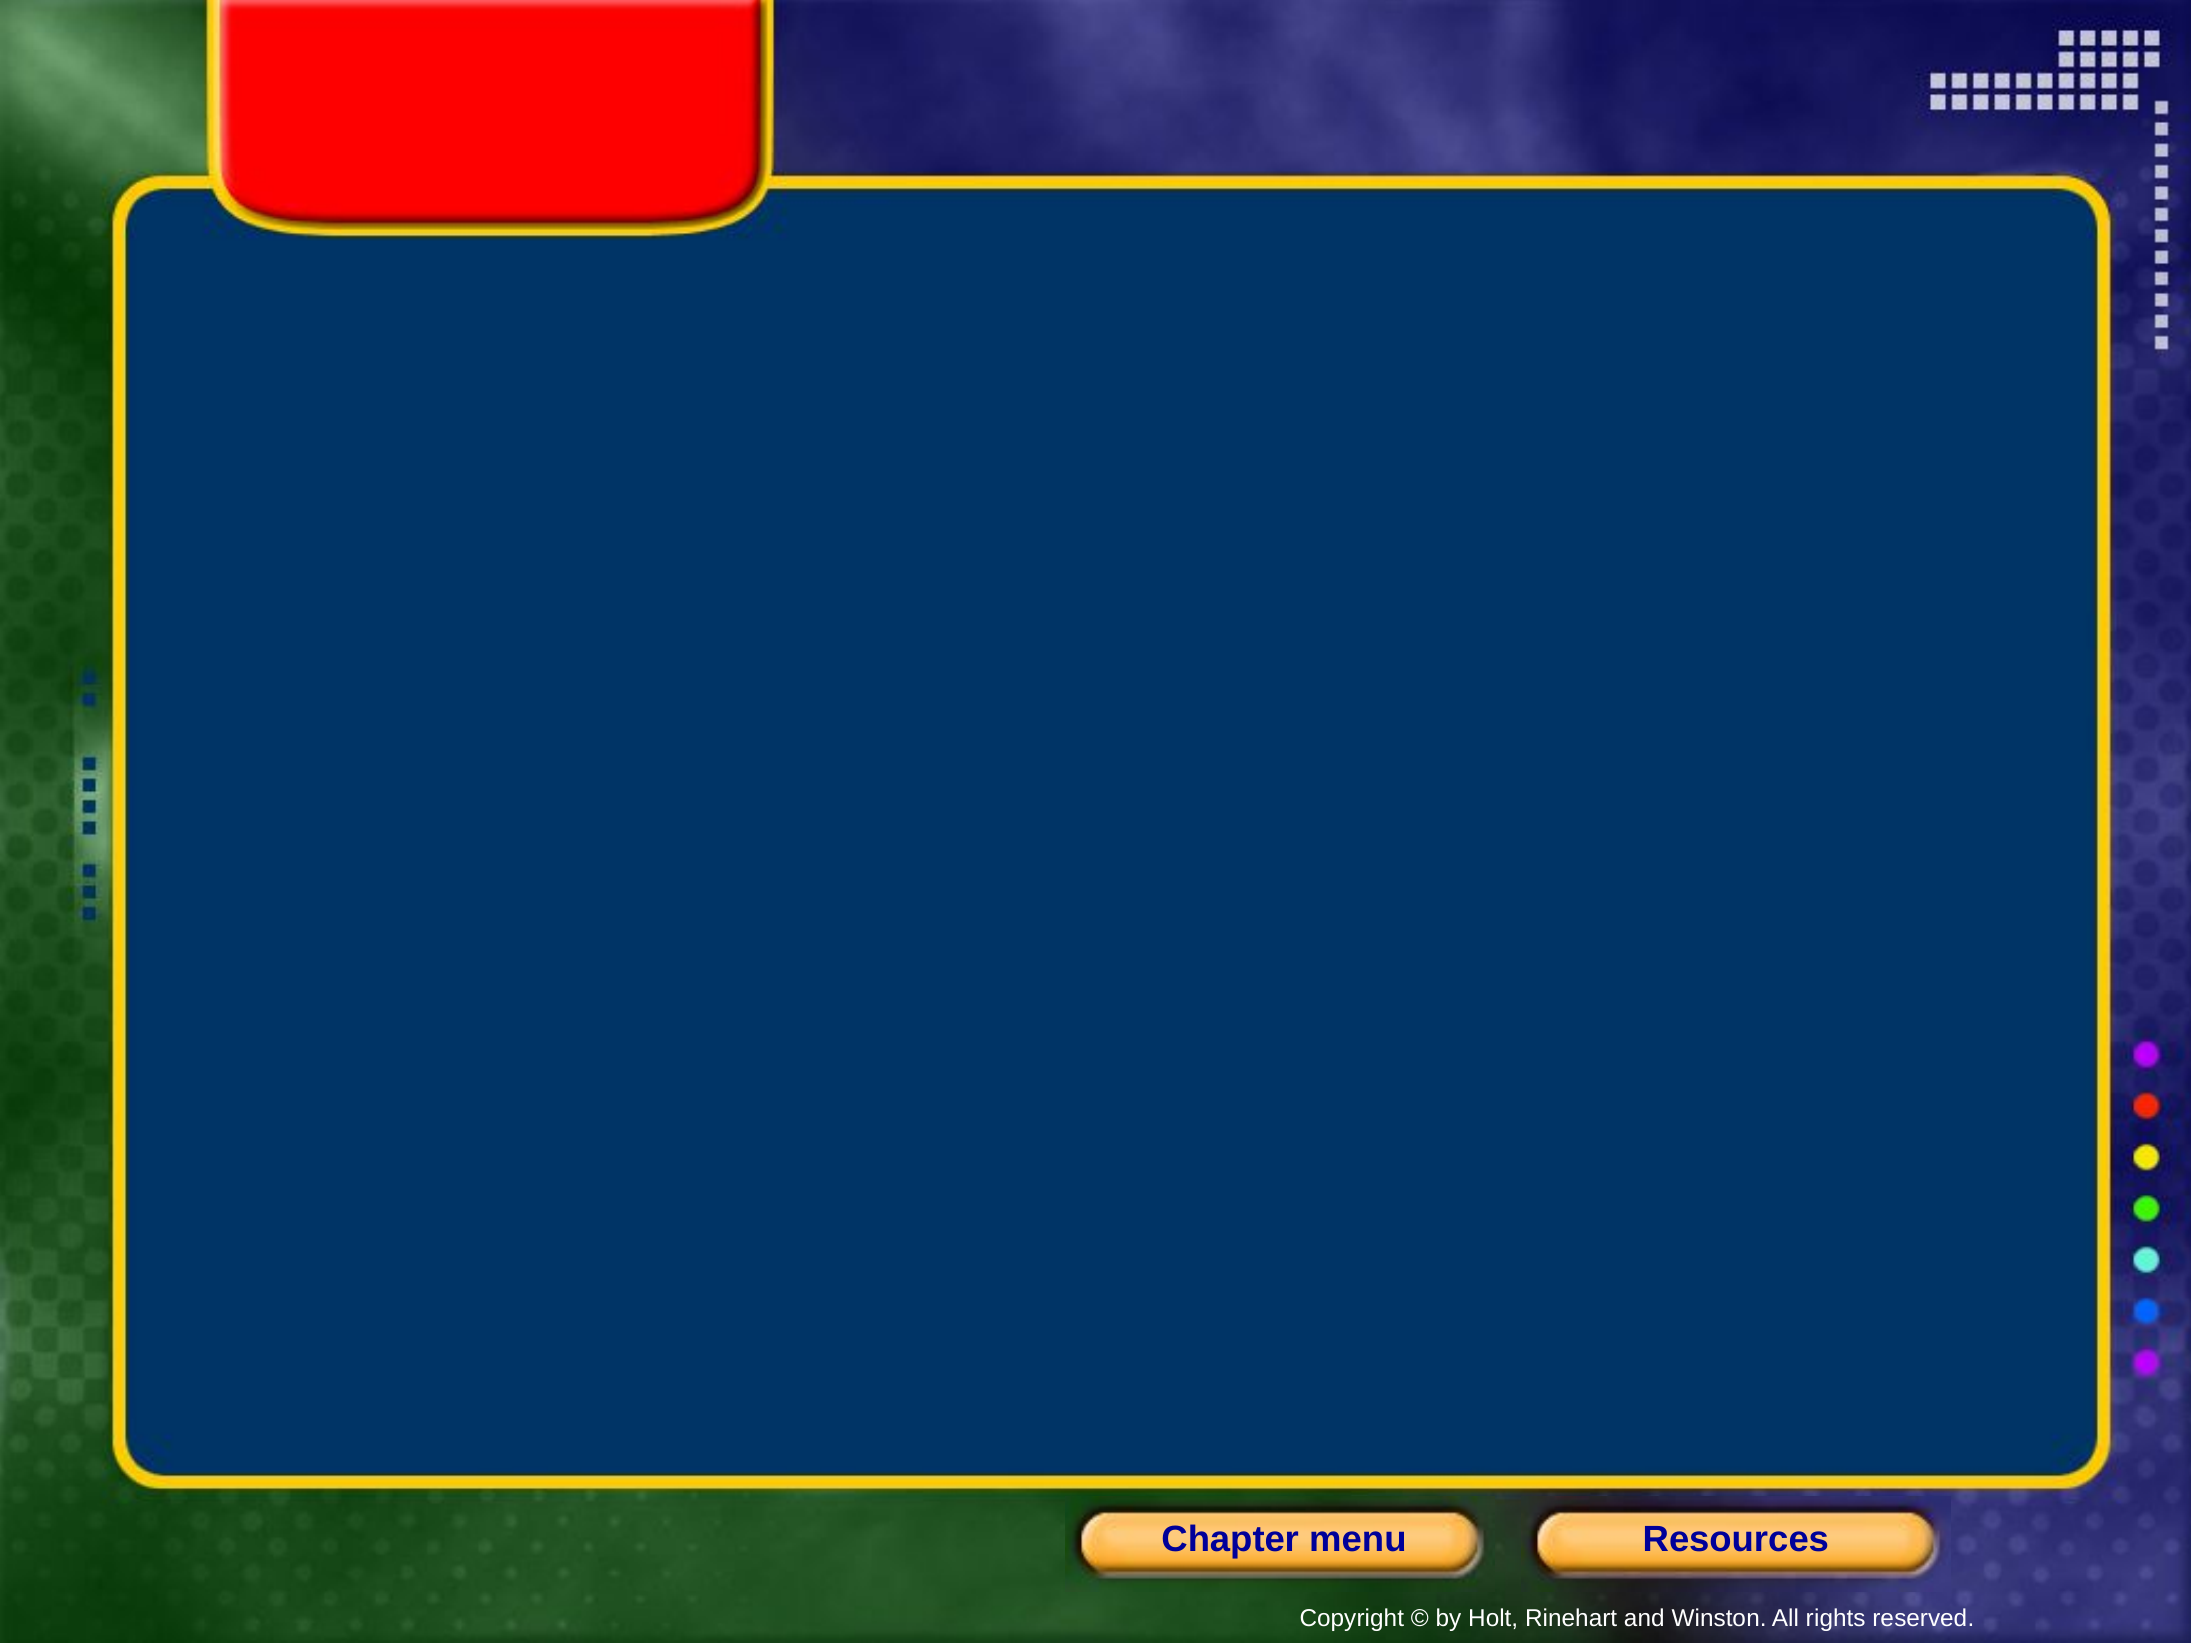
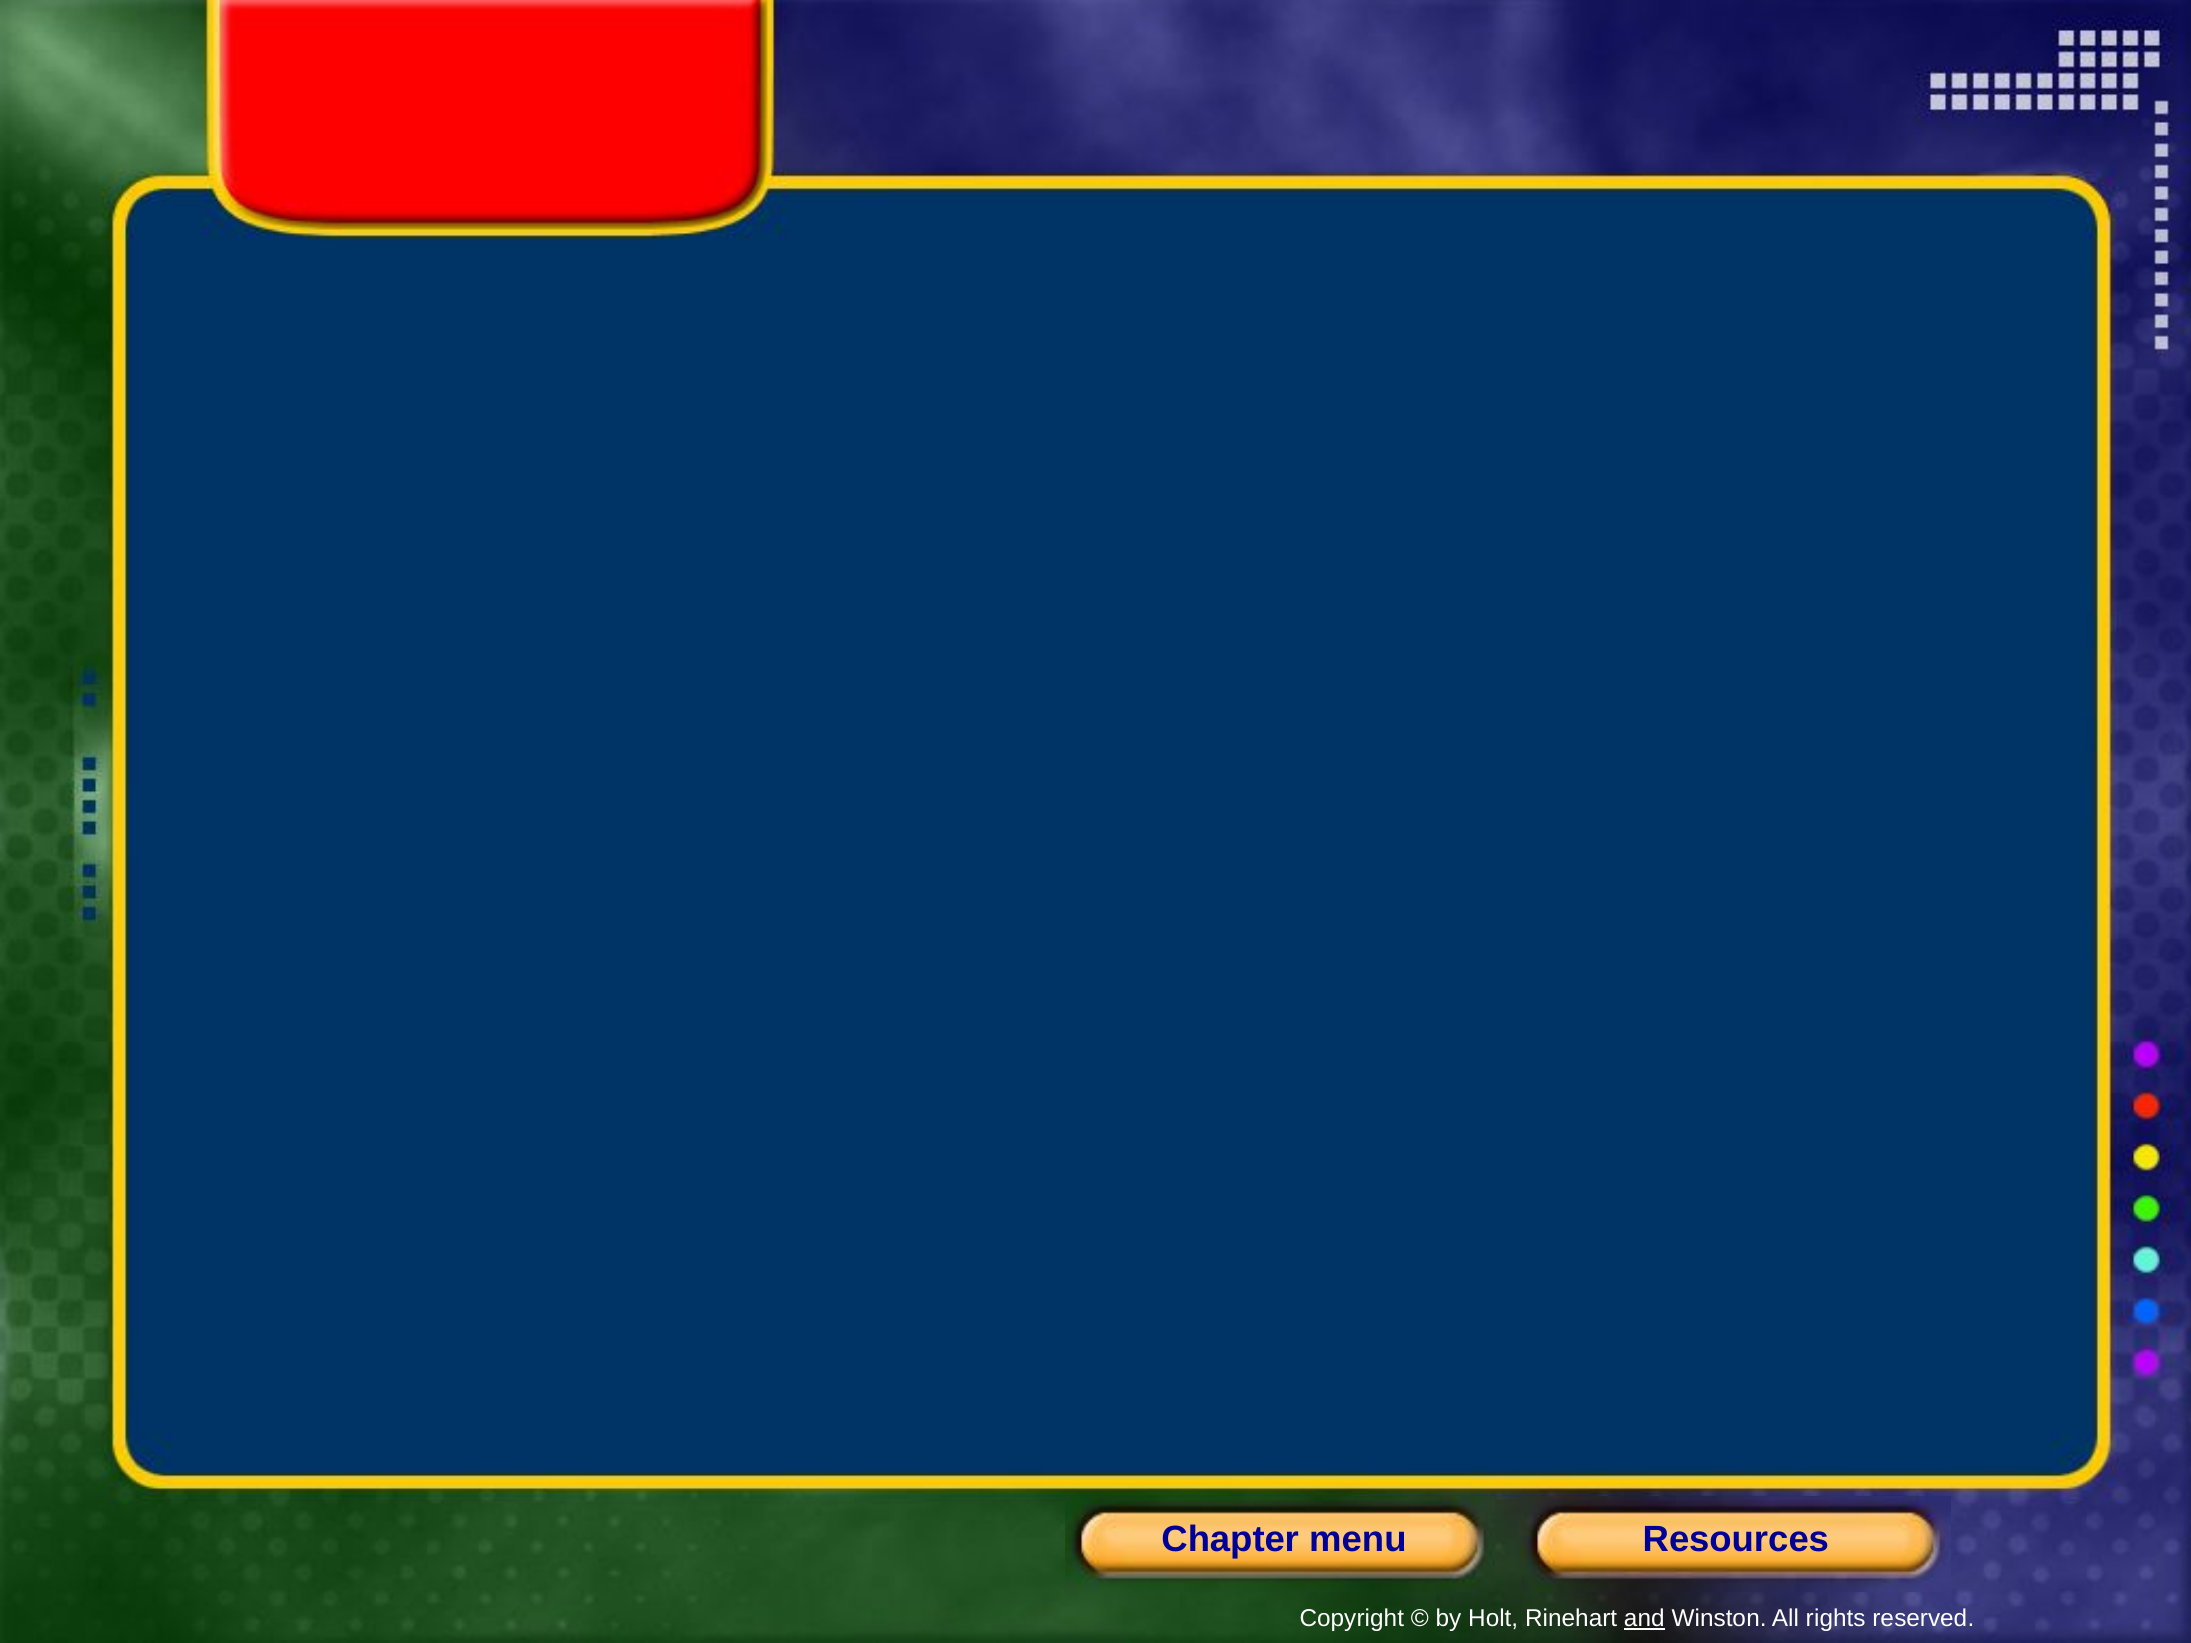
and underline: none -> present (1644, 1619)
